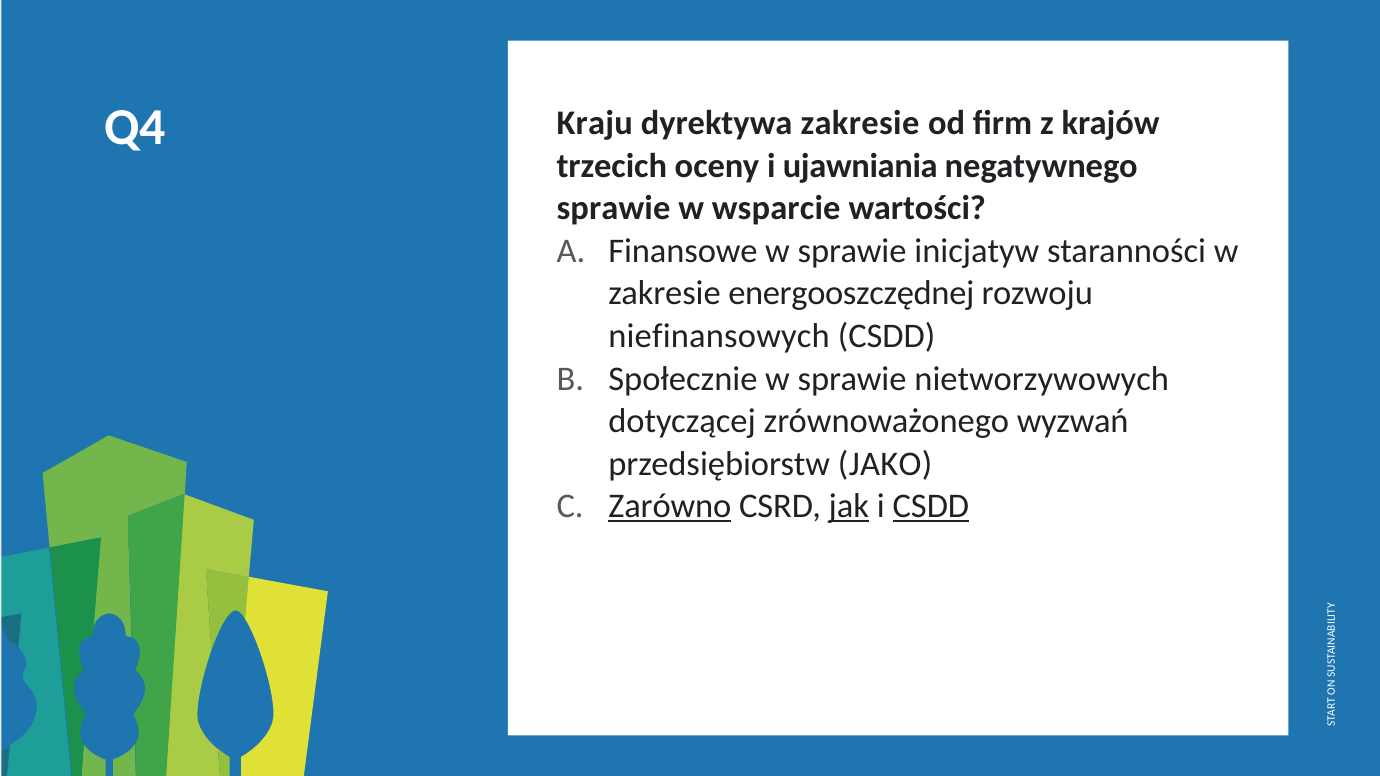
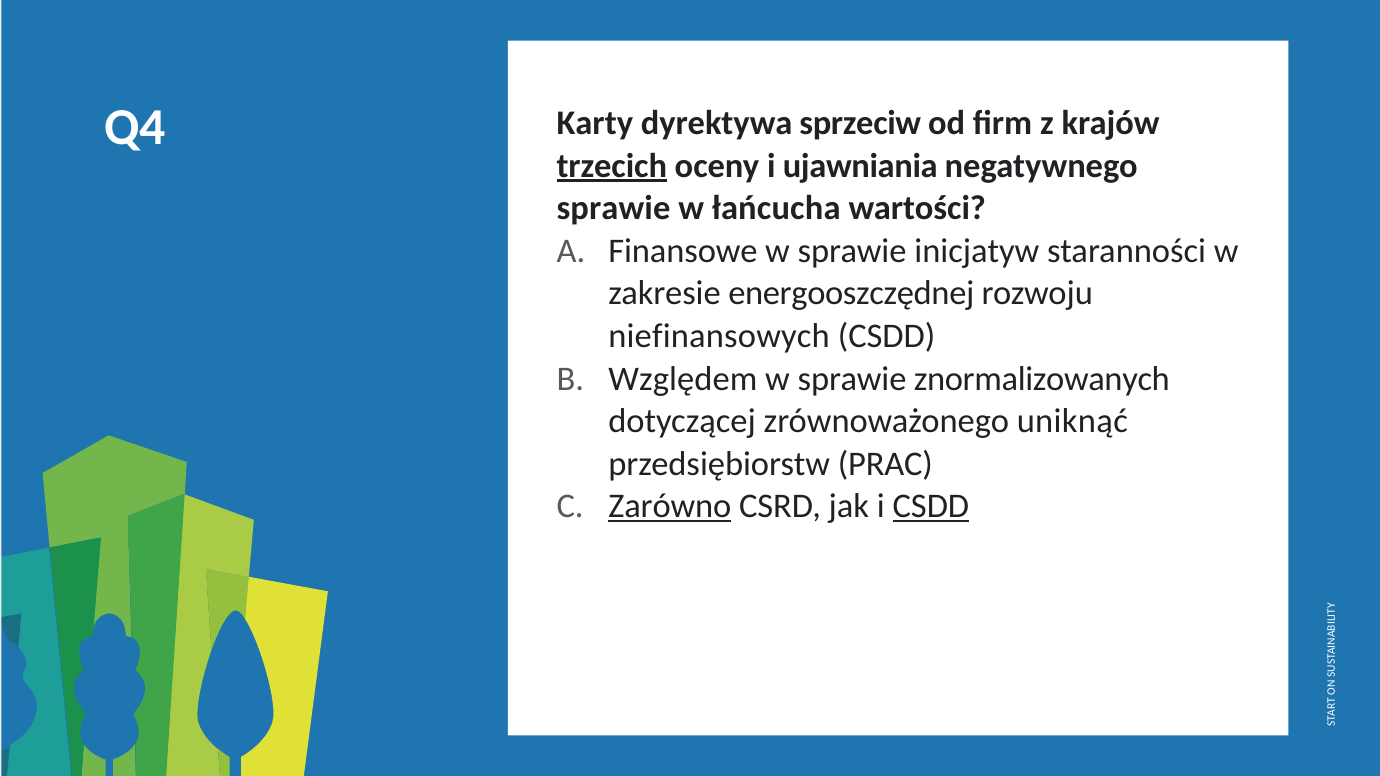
Kraju: Kraju -> Karty (595, 123)
dyrektywa zakresie: zakresie -> sprzeciw (860, 123)
trzecich underline: none -> present (612, 166)
wsparcie: wsparcie -> łańcucha (776, 208)
Społecznie: Społecznie -> Względem (683, 379)
nietworzywowych: nietworzywowych -> znormalizowanych (1042, 379)
wyzwań: wyzwań -> uniknąć (1072, 421)
JAKO: JAKO -> PRAC (885, 464)
jak underline: present -> none (849, 507)
